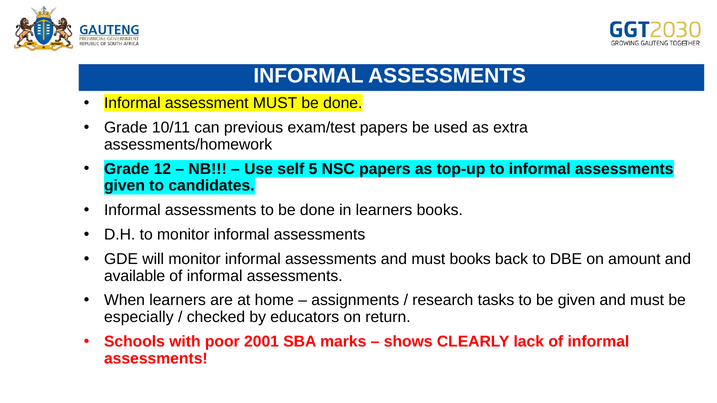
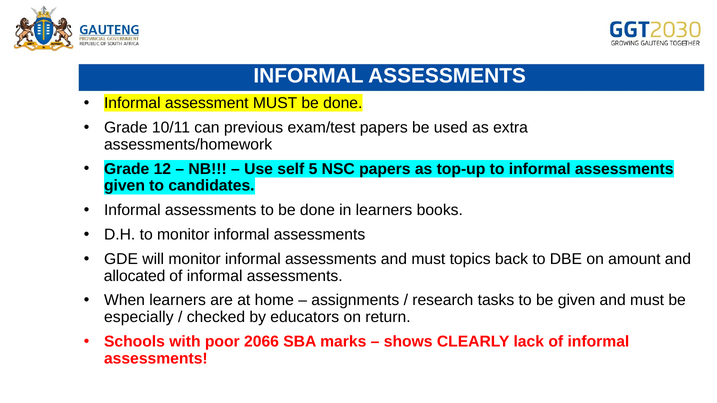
must books: books -> topics (470, 259)
available: available -> allocated (135, 276)
2001: 2001 -> 2066 (262, 342)
